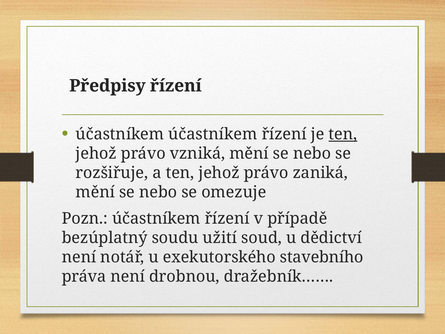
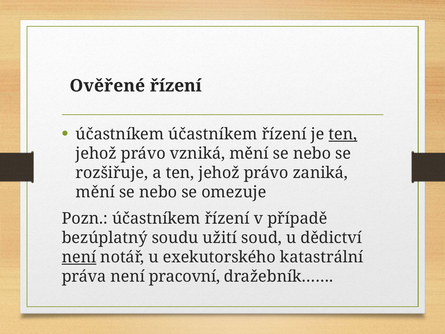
Předpisy: Předpisy -> Ověřené (107, 86)
není underline: none -> present (79, 257)
stavebního: stavebního -> katastrální (322, 257)
drobnou: drobnou -> pracovní (184, 276)
